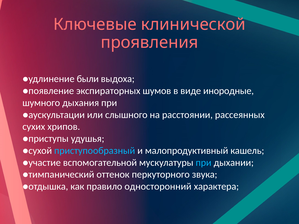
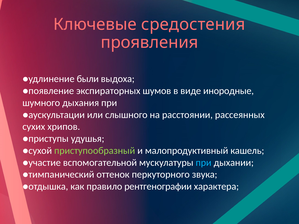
клинической: клинической -> средостения (193, 25)
приступообразный colour: light blue -> light green (95, 151)
односторонний: односторонний -> рентгенографии (158, 187)
